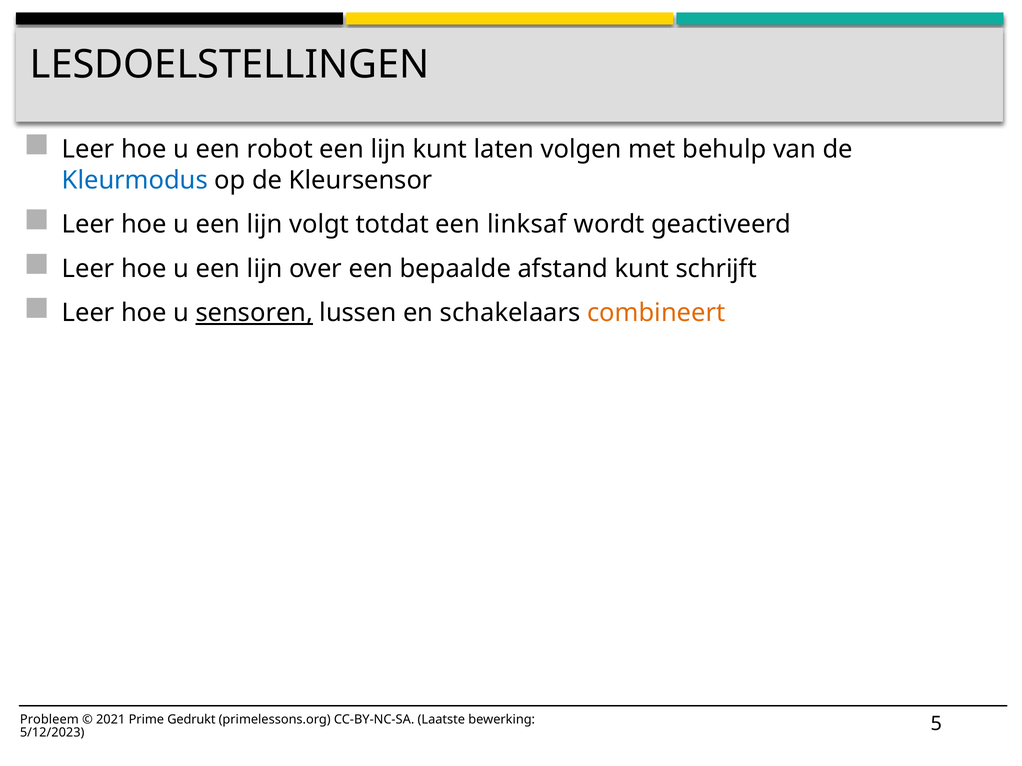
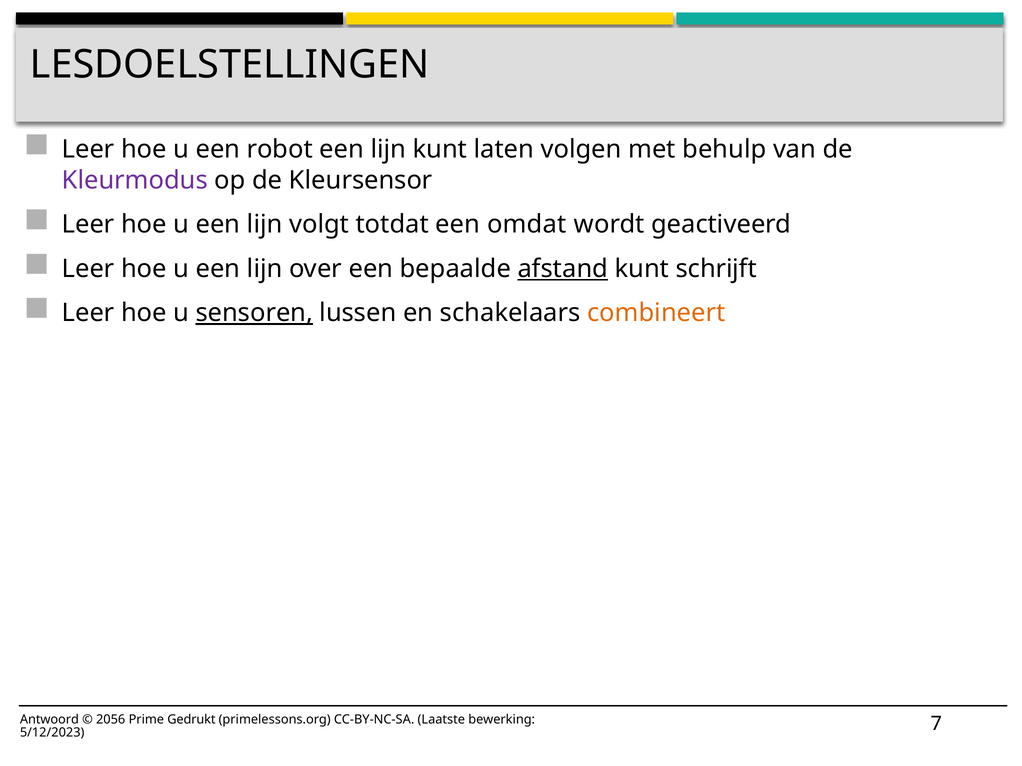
Kleurmodus colour: blue -> purple (135, 180)
linksaf: linksaf -> omdat (527, 225)
afstand underline: none -> present (563, 269)
Probleem: Probleem -> Antwoord (49, 720)
2021: 2021 -> 2056 (111, 720)
5: 5 -> 7 (936, 724)
